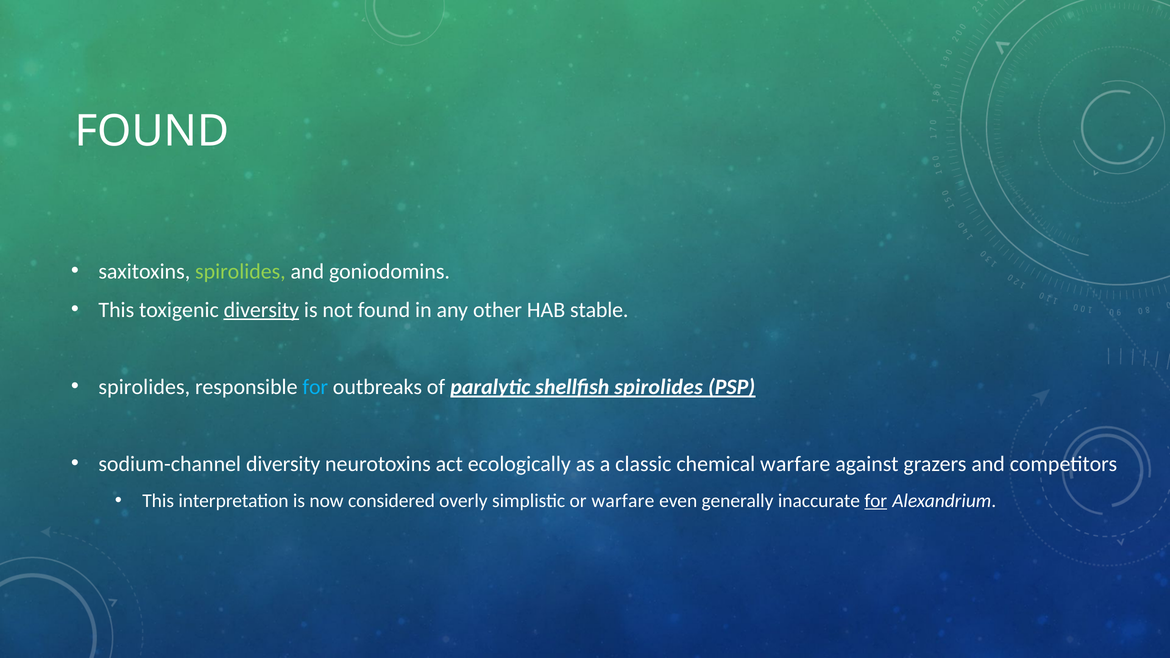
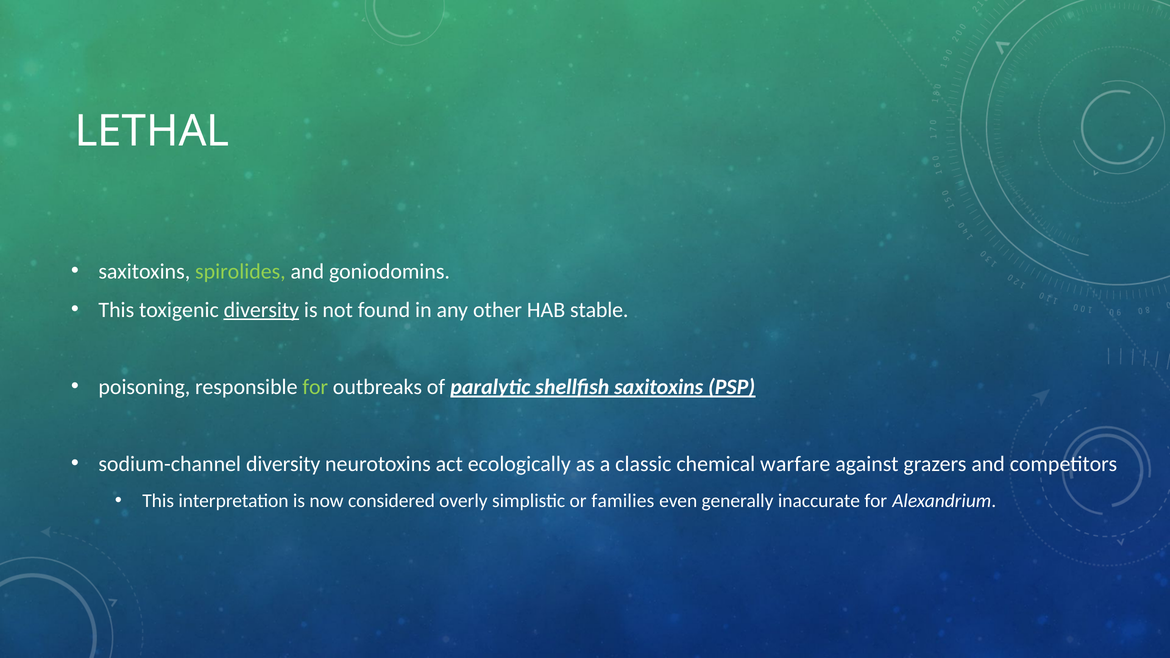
FOUND: FOUND -> LETHAL (152, 131)
spirolides: spirolides -> poisoning (144, 387)
for colour: light blue -> light green (315, 387)
shellfish spirolides: spirolides -> saxitoxins (659, 387)
or warfare: warfare -> families (623, 501)
for underline: present -> none (876, 501)
